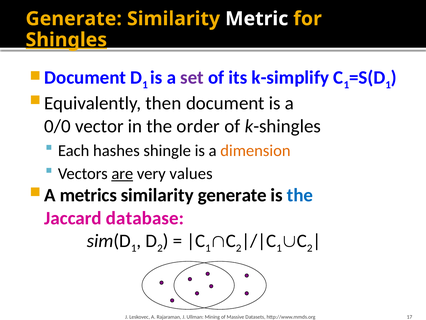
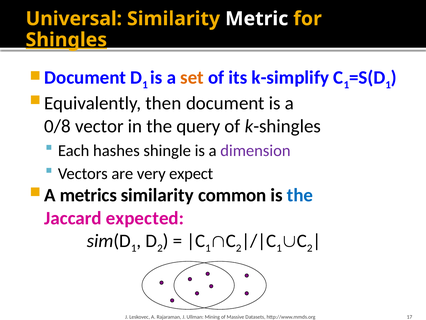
Generate: Generate -> Universal (74, 19)
set colour: purple -> orange (192, 77)
0/0: 0/0 -> 0/8 (58, 126)
order: order -> query (198, 126)
dimension colour: orange -> purple (255, 150)
are underline: present -> none (122, 174)
values: values -> expect (191, 174)
similarity generate: generate -> common (232, 195)
database: database -> expected (145, 218)
